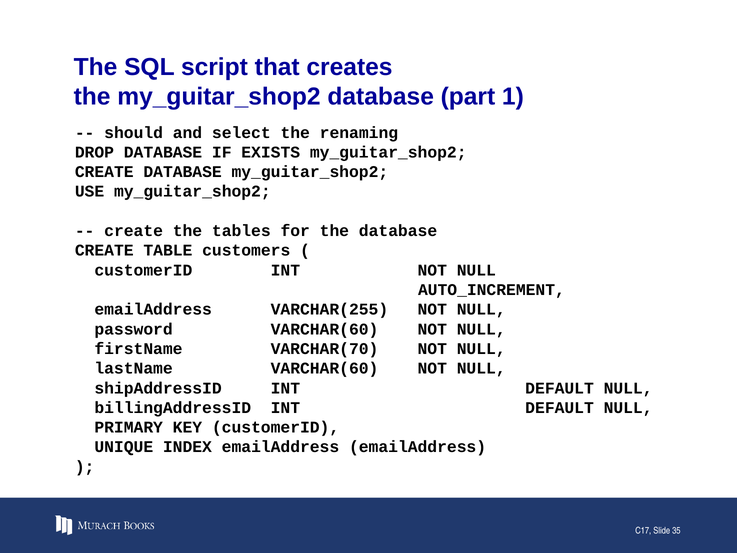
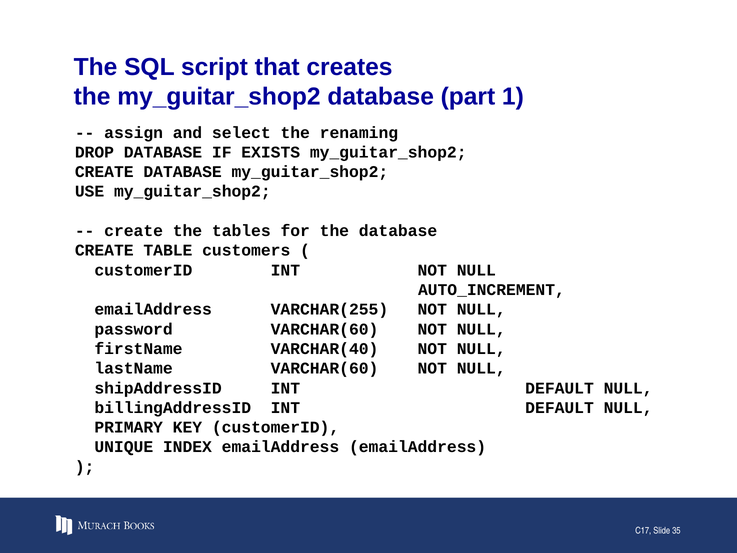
should: should -> assign (134, 133)
VARCHAR(70: VARCHAR(70 -> VARCHAR(40 (325, 349)
